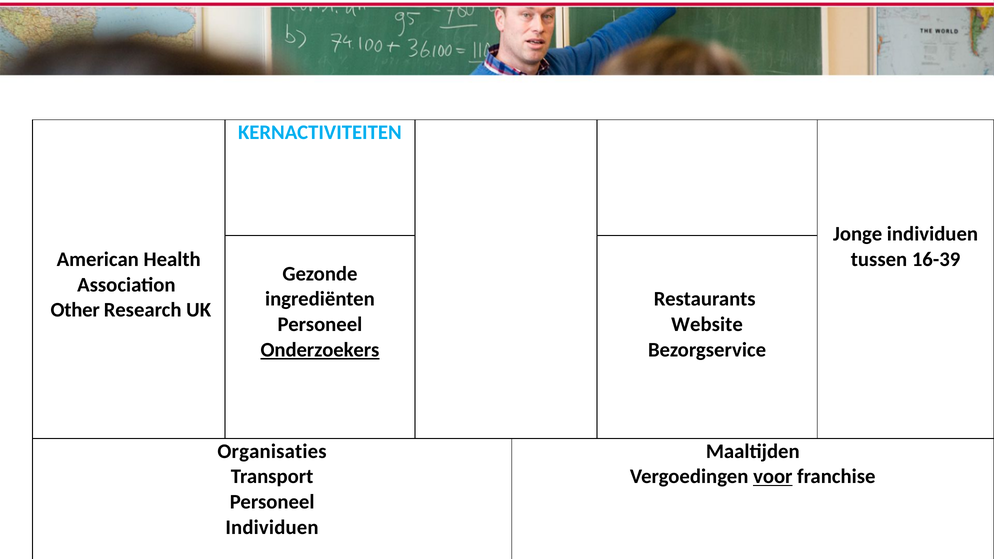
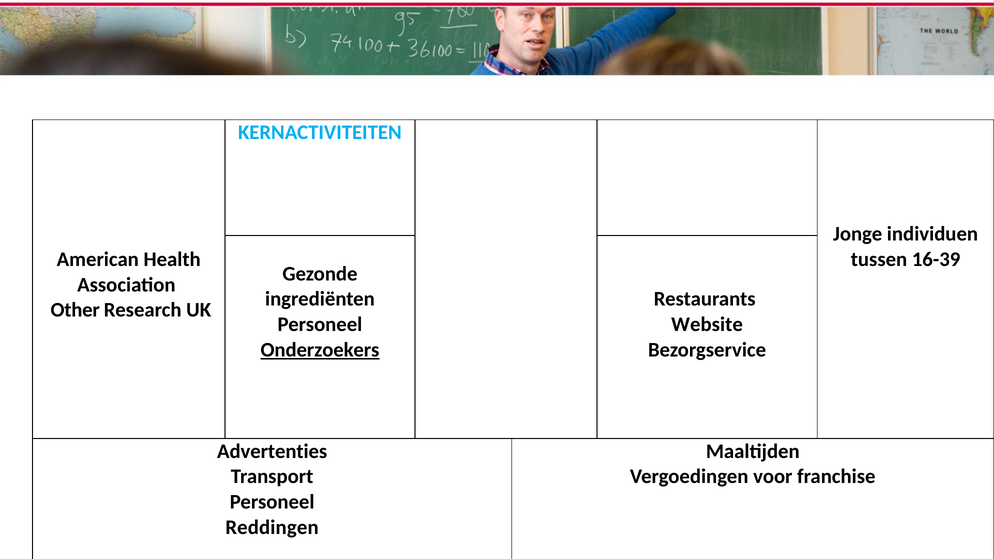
Organisaties: Organisaties -> Advertenties (272, 451)
voor underline: present -> none (773, 477)
Individuen: Individuen -> Reddingen (272, 527)
